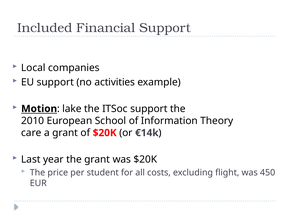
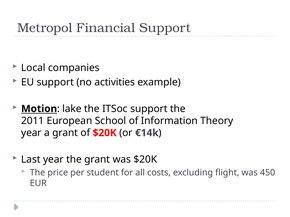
Included: Included -> Metropol (45, 28)
2010: 2010 -> 2011 (33, 121)
care: care -> year (31, 133)
